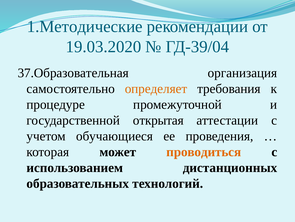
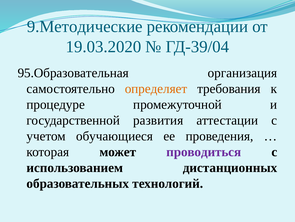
1.Методические: 1.Методические -> 9.Методические (85, 27)
37.Образовательная: 37.Образовательная -> 95.Образовательная (73, 73)
открытая: открытая -> развития (158, 120)
проводиться colour: orange -> purple (204, 151)
